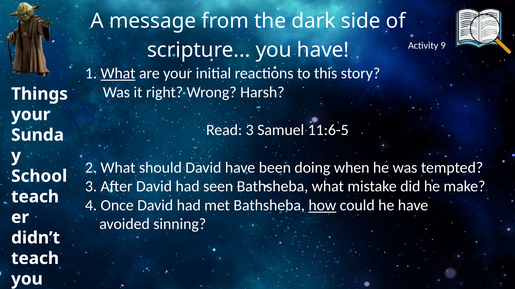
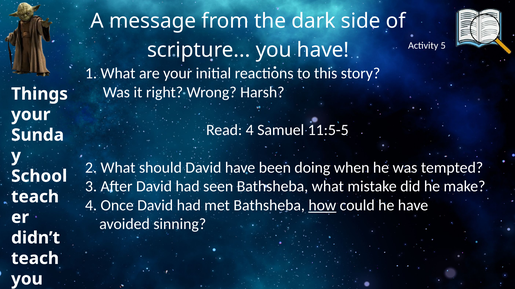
9: 9 -> 5 (443, 46)
What underline: present -> none (118, 74)
Read 3: 3 -> 4 (250, 130)
11:6-5: 11:6-5 -> 11:5-5 (328, 130)
